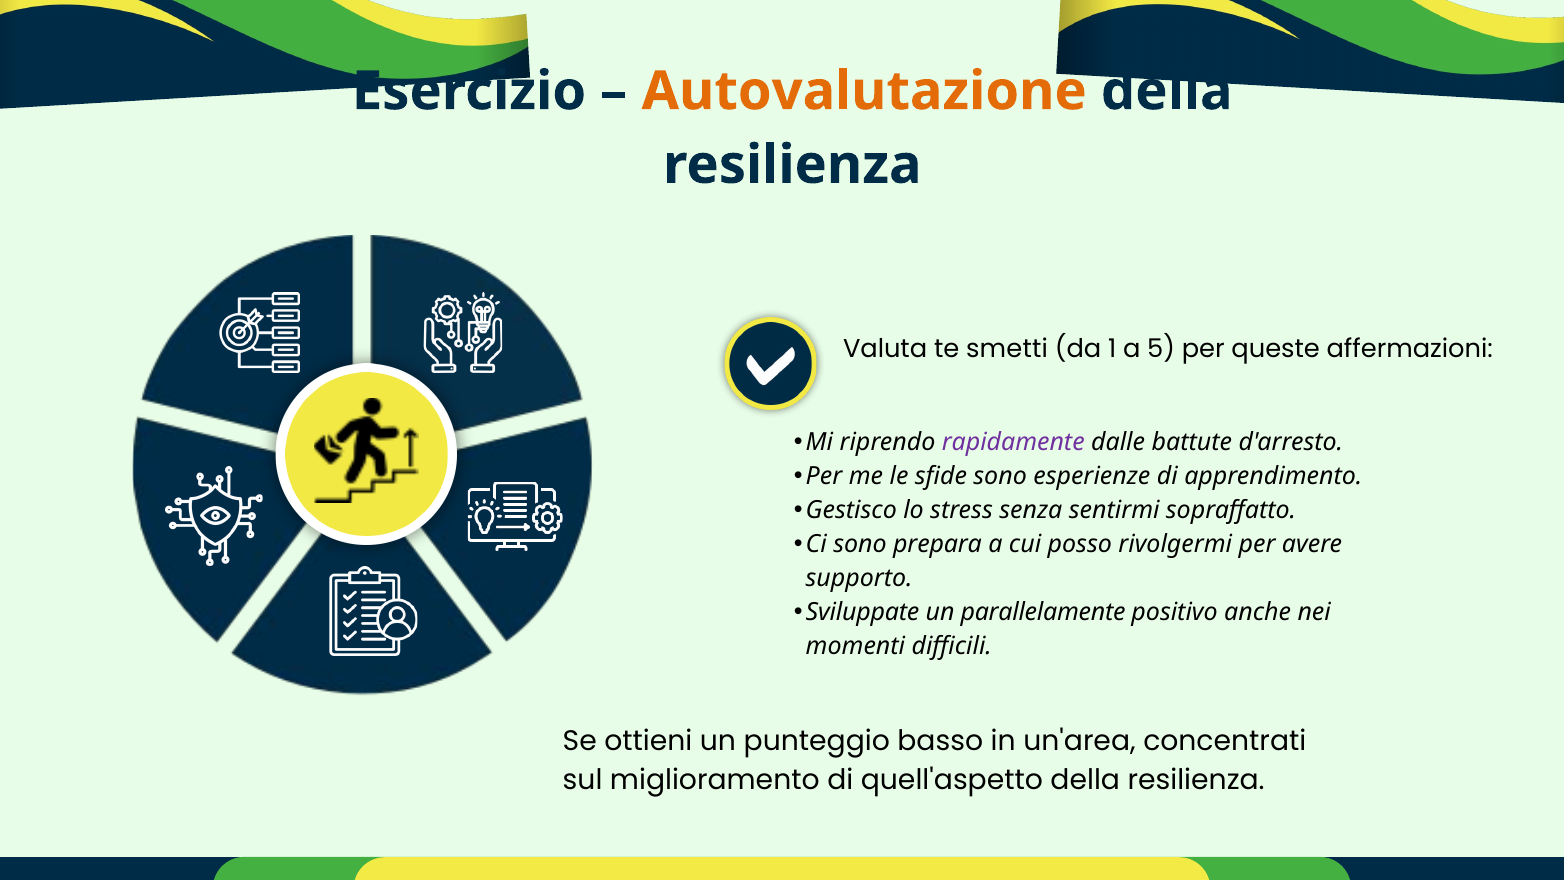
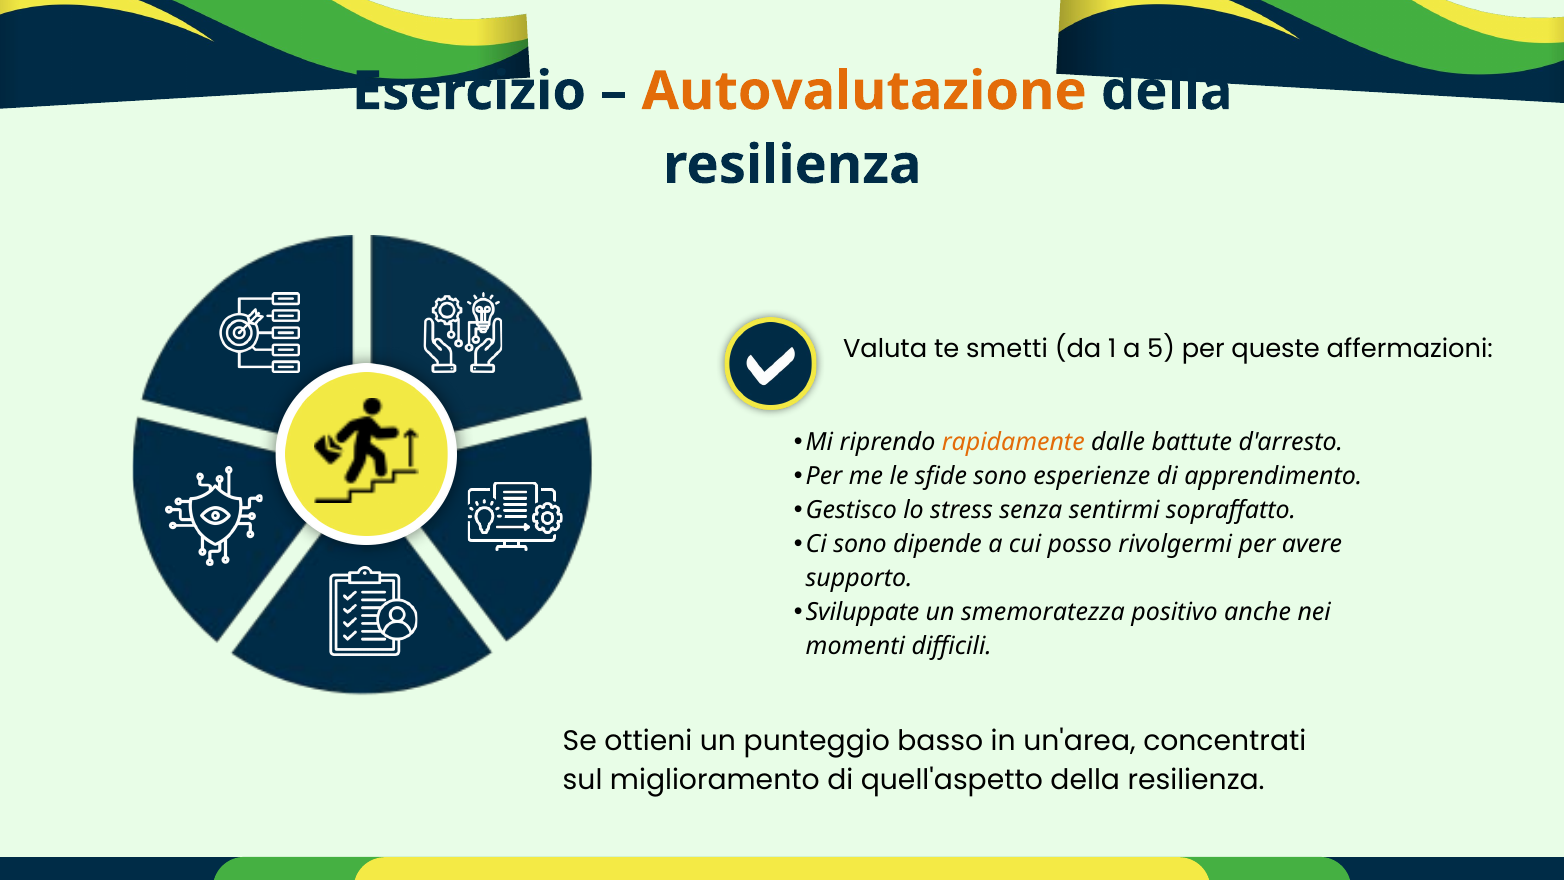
rapidamente colour: purple -> orange (1013, 443)
prepara: prepara -> dipende (938, 544)
parallelamente: parallelamente -> smemoratezza (1043, 612)
